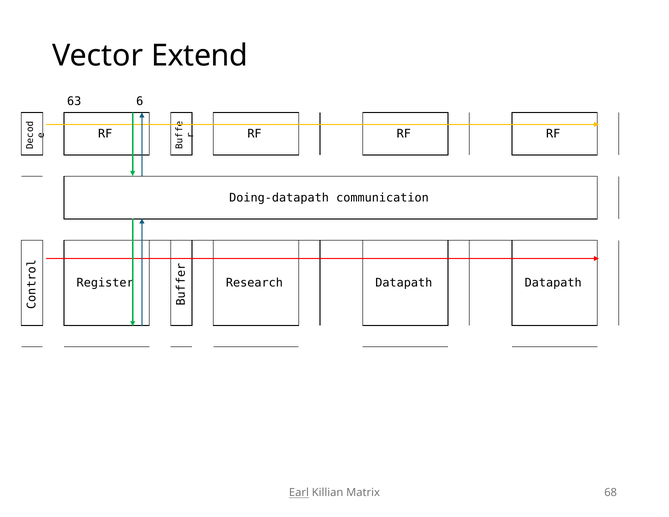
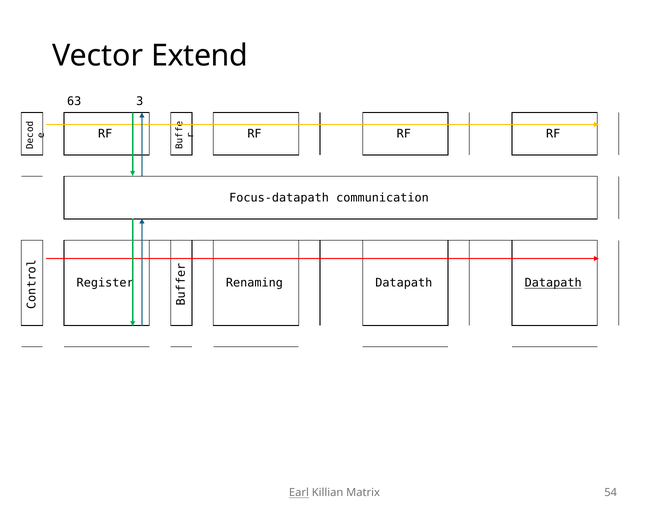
6: 6 -> 3 (140, 101)
Doing-datapath: Doing-datapath -> Focus-datapath (279, 198)
Research: Research -> Renaming (254, 283)
Datapath underline: none -> present (553, 283)
68: 68 -> 54 (611, 493)
